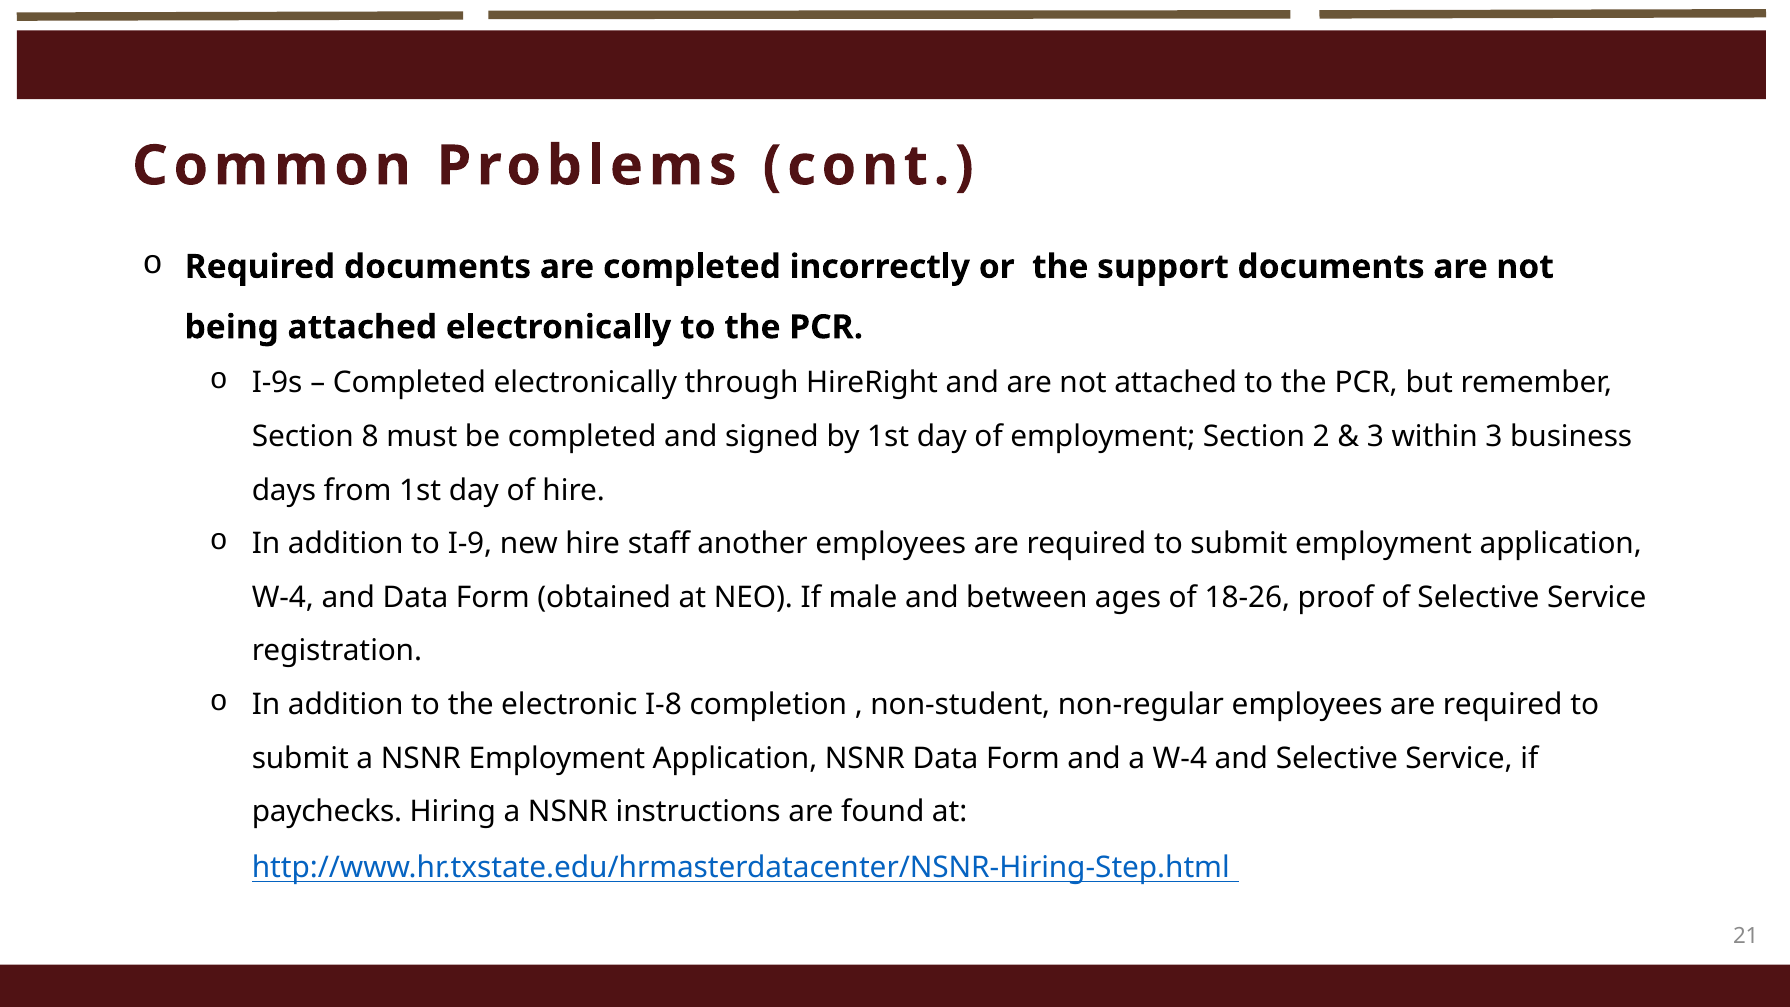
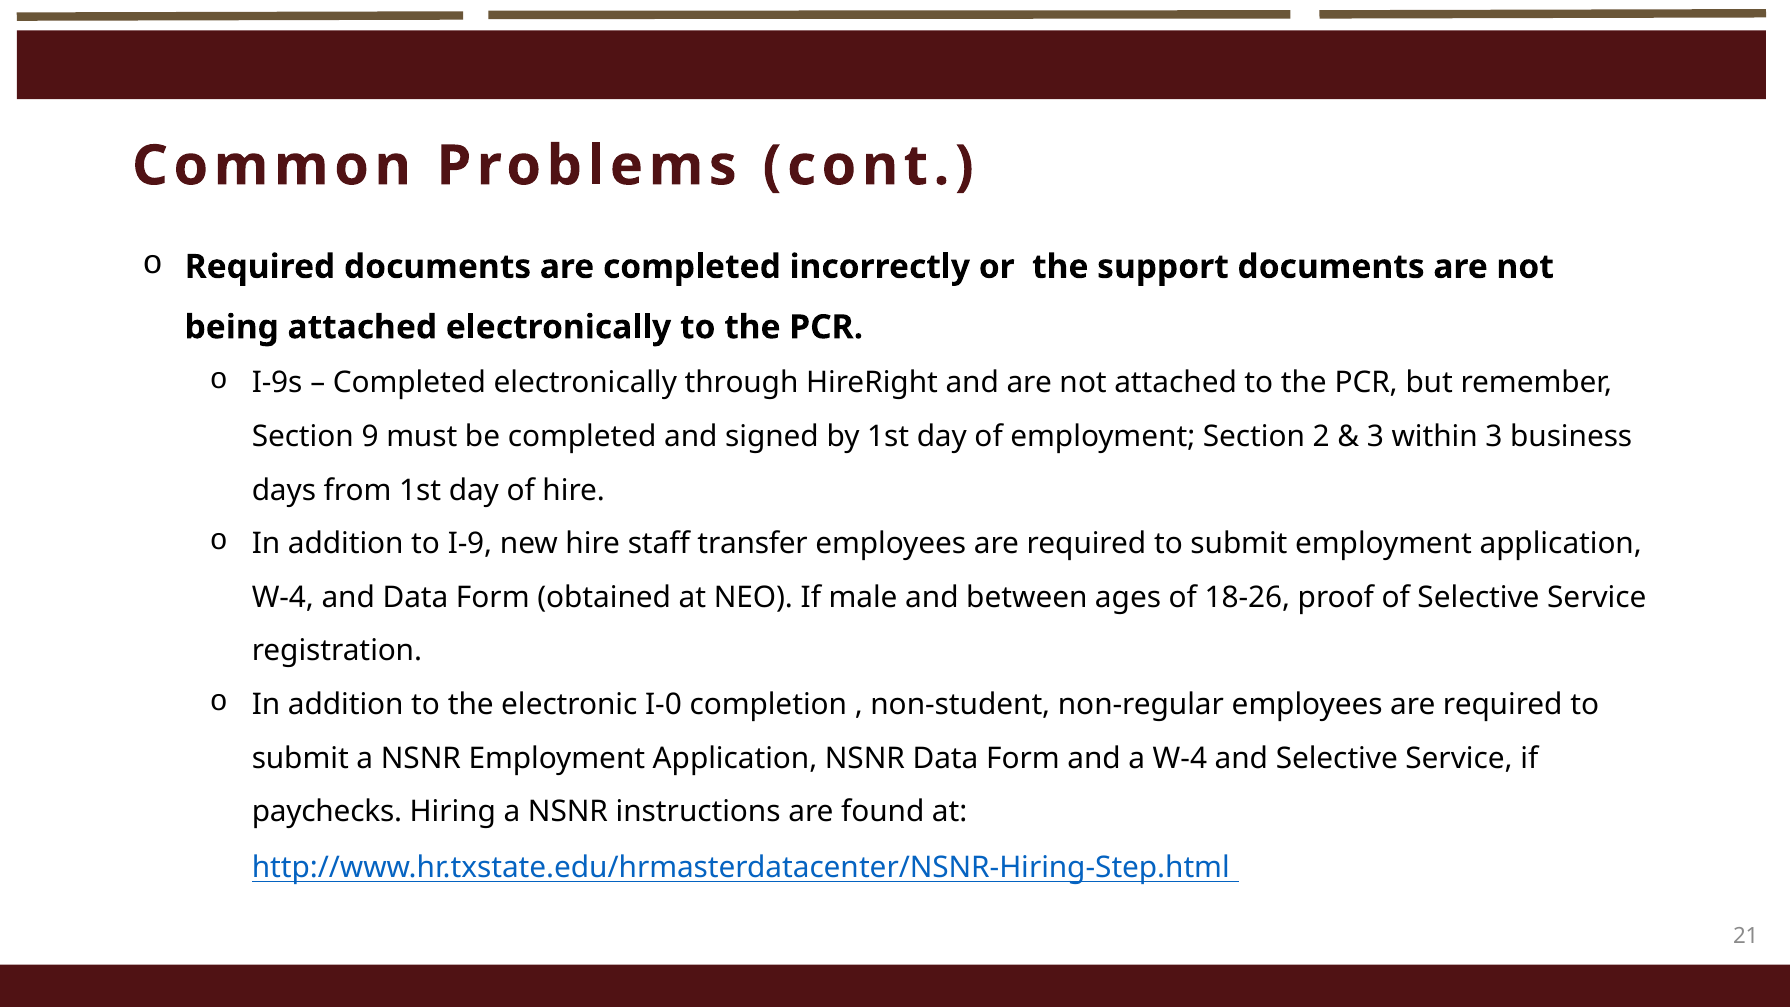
8: 8 -> 9 (370, 436)
another: another -> transfer (753, 544)
I-8: I-8 -> I-0 (664, 705)
